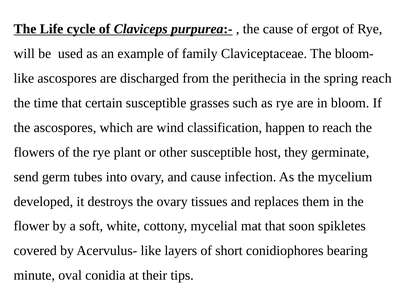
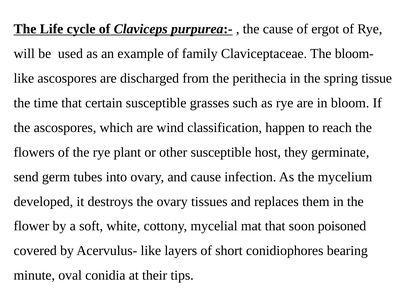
spring reach: reach -> tissue (377, 78)
spikletes: spikletes -> poisoned (342, 226)
